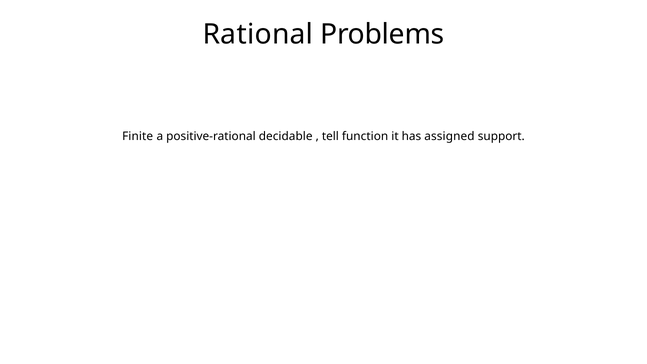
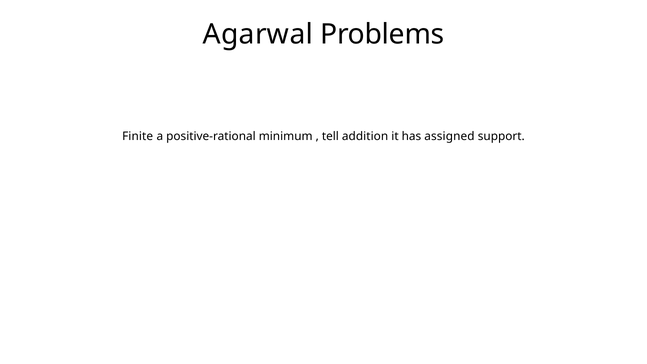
Rational: Rational -> Agarwal (258, 34)
decidable: decidable -> minimum (286, 136)
function: function -> addition (365, 136)
